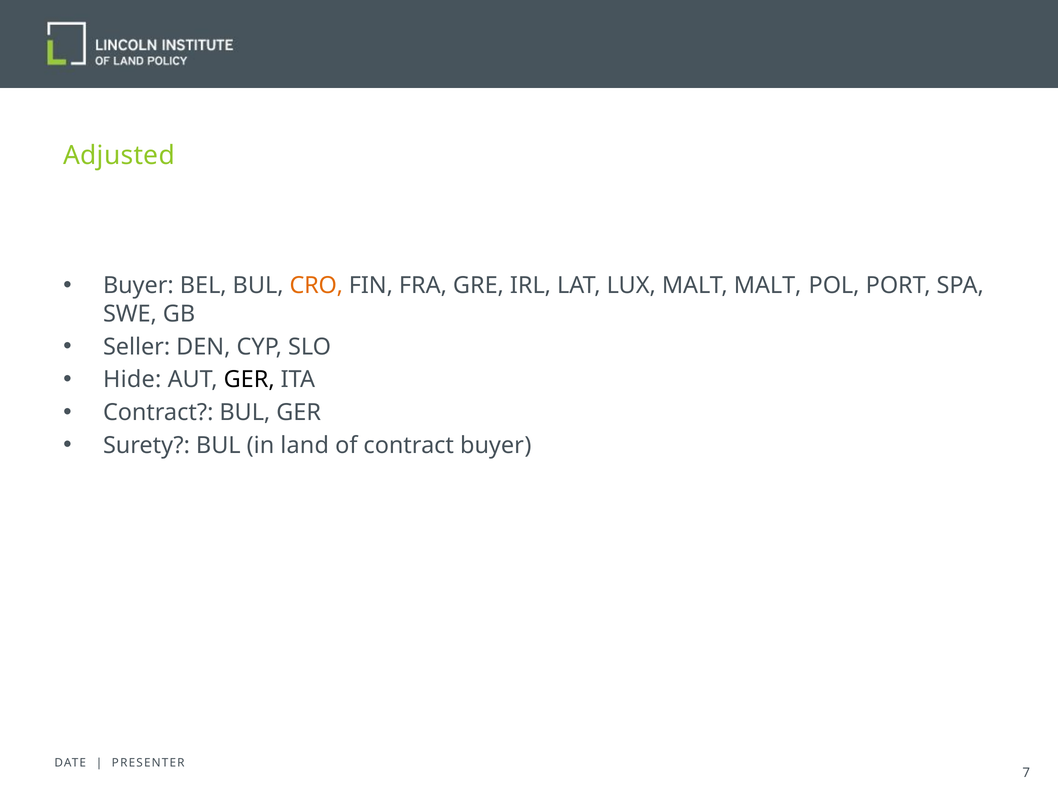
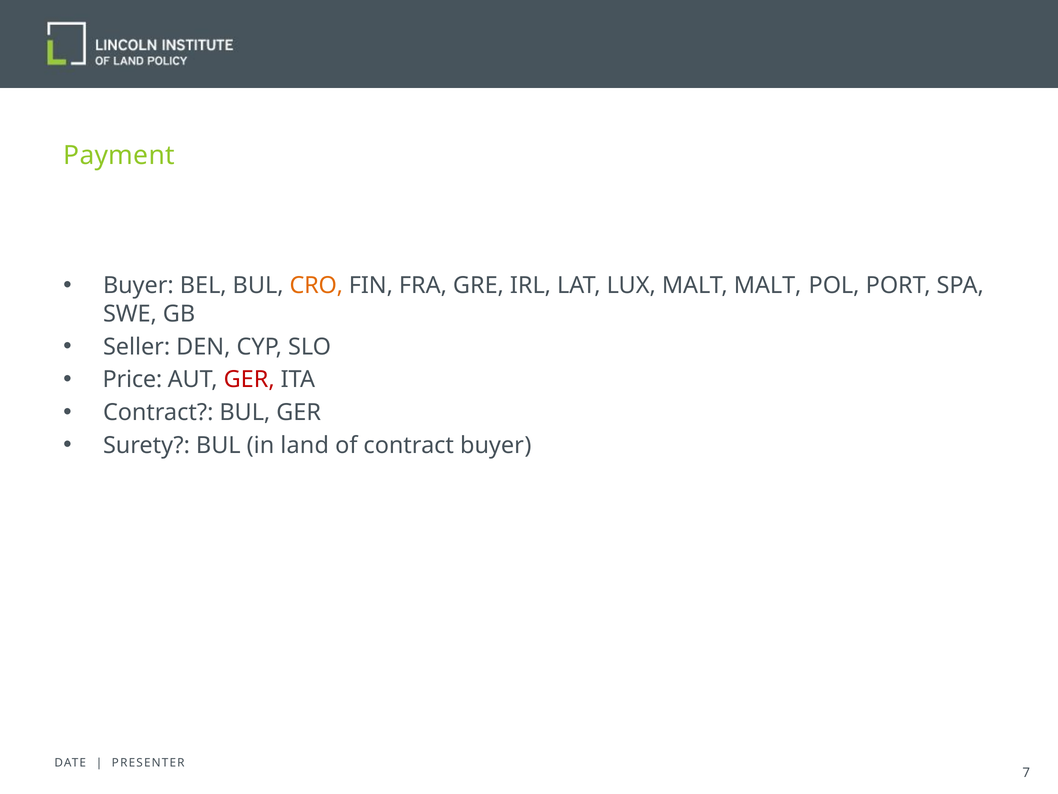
Adjusted: Adjusted -> Payment (119, 155)
Hide: Hide -> Price (132, 379)
GER colour: black -> red (249, 379)
